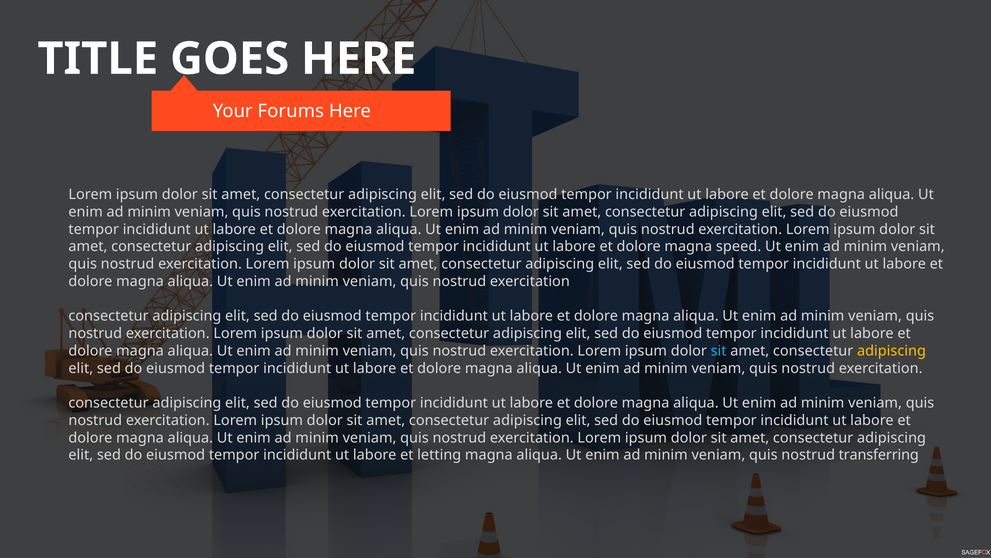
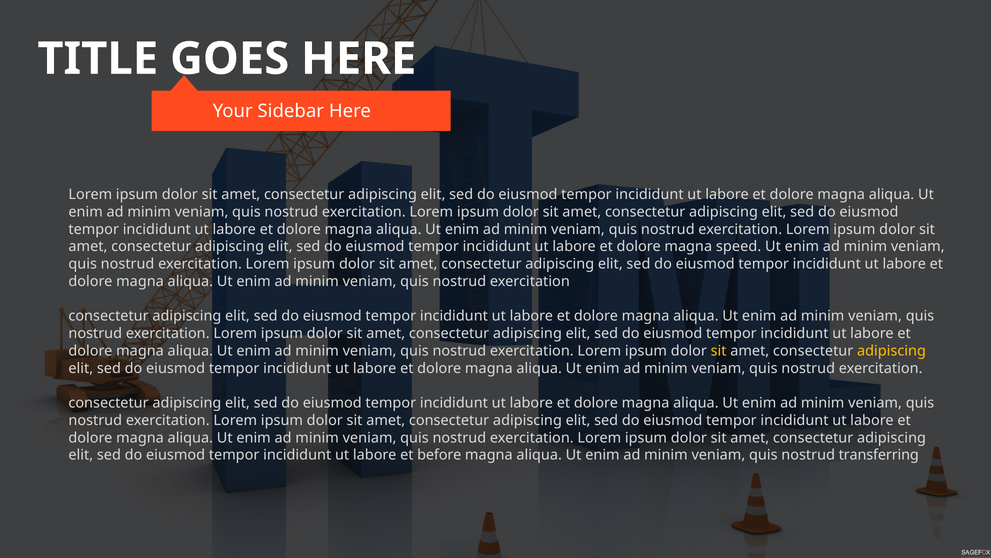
Forums: Forums -> Sidebar (291, 111)
sit colour: light blue -> yellow (719, 351)
letting: letting -> before (439, 455)
